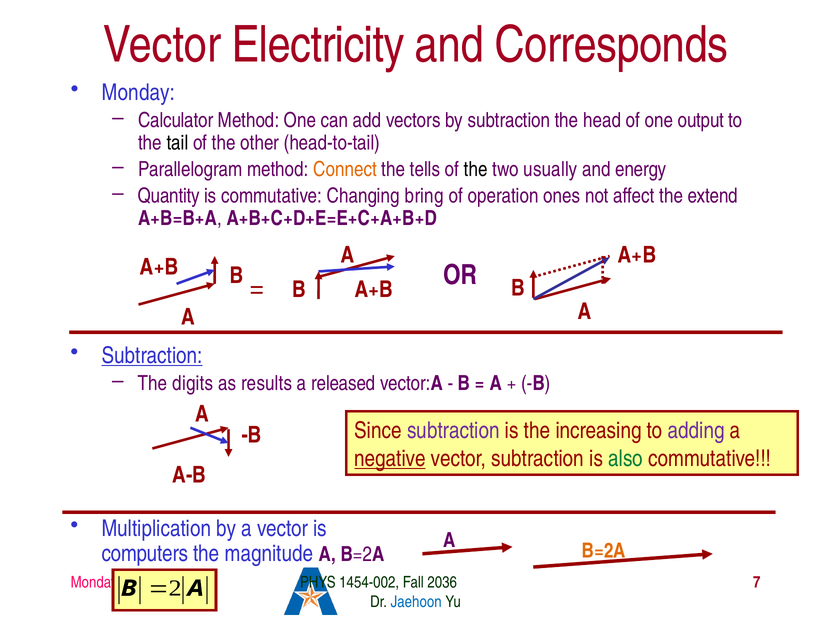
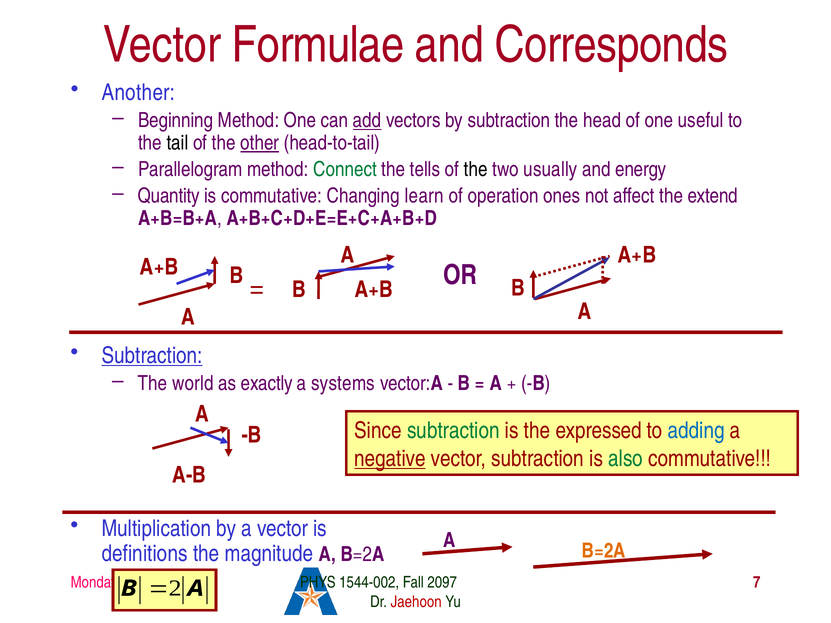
Electricity: Electricity -> Formulae (318, 45)
Monday: Monday -> Another (138, 93)
Calculator: Calculator -> Beginning (176, 121)
add underline: none -> present (367, 121)
output: output -> useful (701, 121)
other underline: none -> present (260, 143)
Connect colour: orange -> green (345, 170)
bring: bring -> learn (424, 196)
digits: digits -> world (193, 384)
results: results -> exactly (267, 384)
released: released -> systems (343, 384)
subtraction colour: purple -> green (453, 431)
increasing: increasing -> expressed (599, 431)
adding colour: purple -> blue (696, 431)
computers: computers -> definitions (145, 554)
1454-002: 1454-002 -> 1544-002 (369, 583)
2036: 2036 -> 2097 (442, 583)
Jaehoon colour: blue -> red (416, 602)
